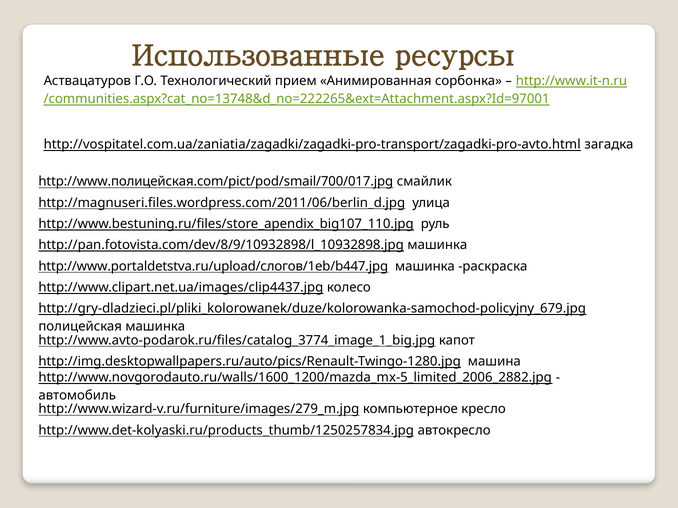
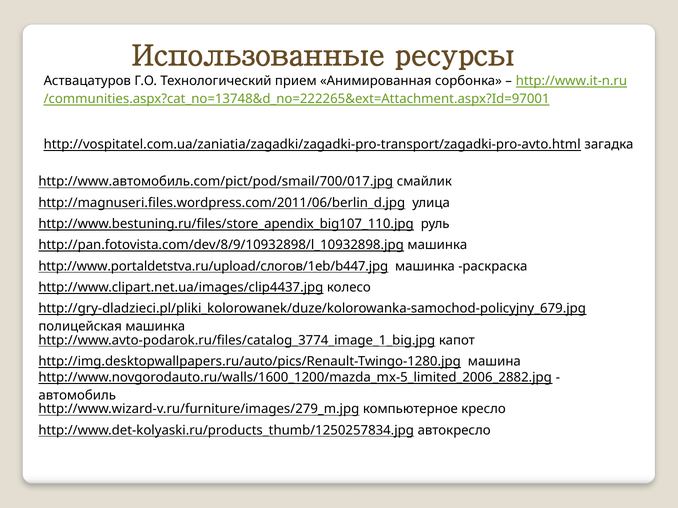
http://www.полицейская.com/pict/pod/smail/700/017.jpg: http://www.полицейская.com/pict/pod/smail/700/017.jpg -> http://www.автомобиль.com/pict/pod/smail/700/017.jpg (216, 182)
